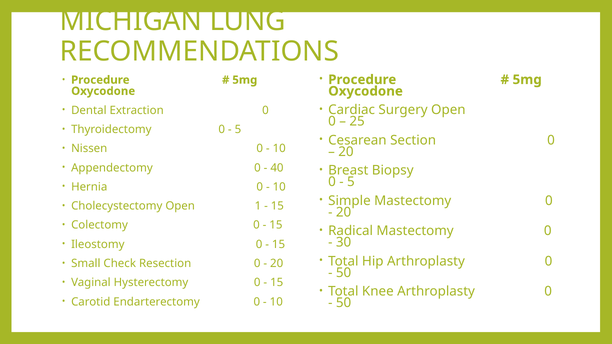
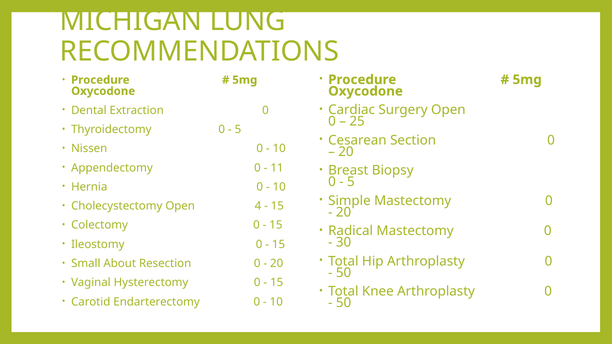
40: 40 -> 11 (277, 168)
1: 1 -> 4 (258, 206)
Check: Check -> About (120, 264)
